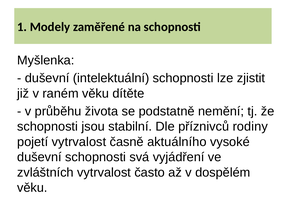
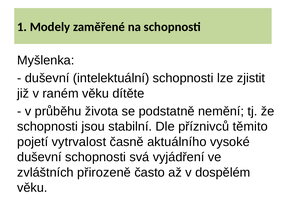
rodiny: rodiny -> těmito (250, 126)
zvláštních vytrvalost: vytrvalost -> přirozeně (104, 172)
